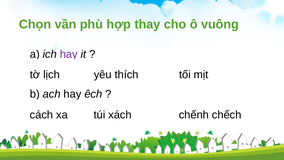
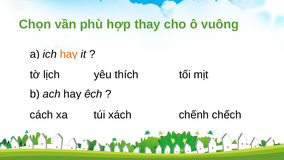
hay colour: purple -> orange (69, 54)
